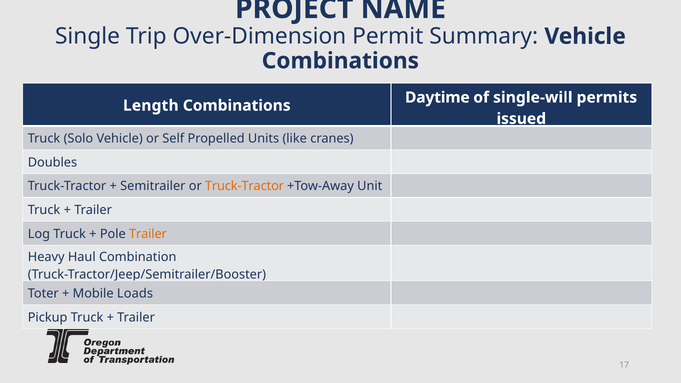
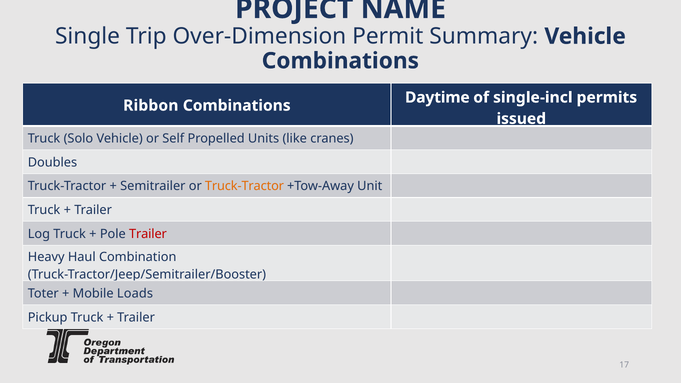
single-will: single-will -> single-incl (533, 97)
Length: Length -> Ribbon (151, 106)
Trailer colour: orange -> red (148, 234)
